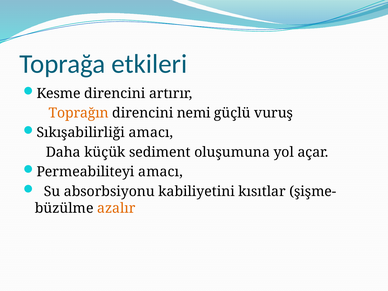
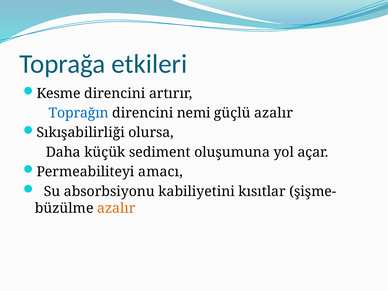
Toprağın colour: orange -> blue (79, 113)
güçlü vuruş: vuruş -> azalır (274, 113)
Sıkışabilirliği amacı: amacı -> olursa (151, 133)
